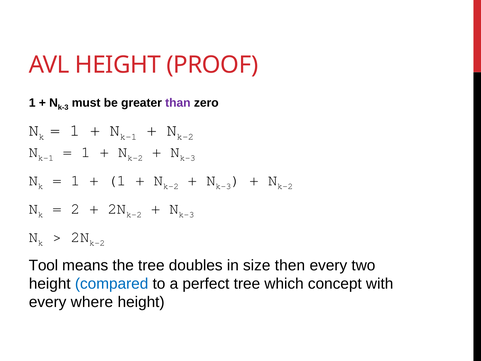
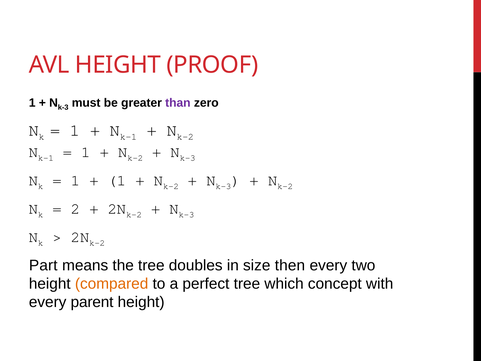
Tool: Tool -> Part (43, 265)
compared colour: blue -> orange (112, 284)
where: where -> parent (92, 302)
